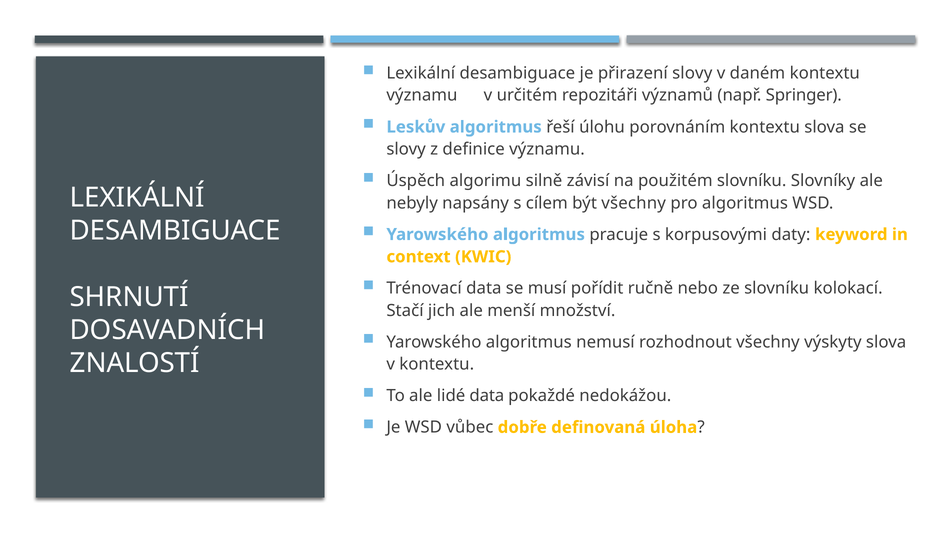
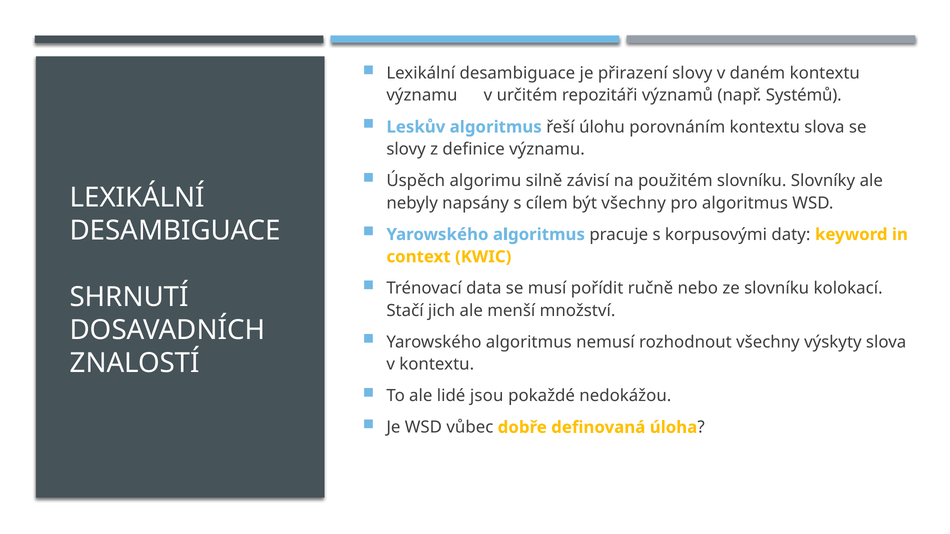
Springer: Springer -> Systémů (804, 96)
lidé data: data -> jsou (487, 396)
